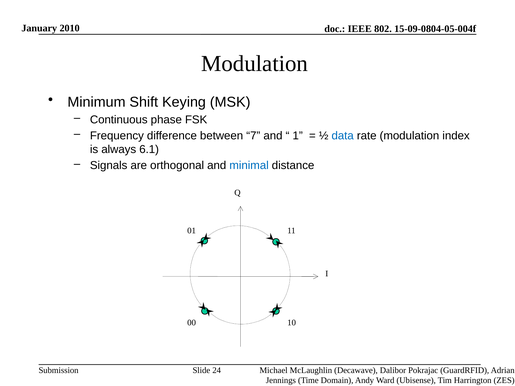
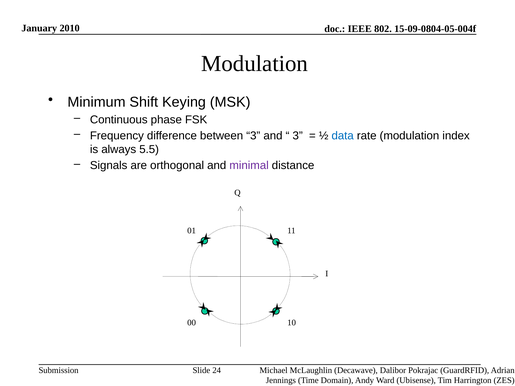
between 7: 7 -> 3 (253, 136)
1: 1 -> 3 (298, 136)
6.1: 6.1 -> 5.5 (149, 150)
minimal colour: blue -> purple (249, 166)
